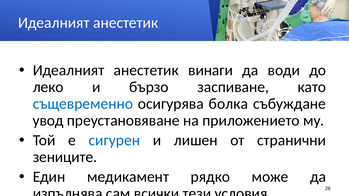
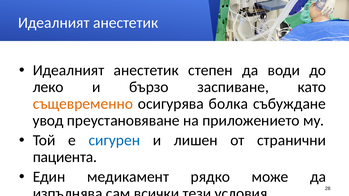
винаги: винаги -> степен (210, 70)
същевременно colour: blue -> orange (83, 104)
зениците: зениците -> пациента (65, 157)
